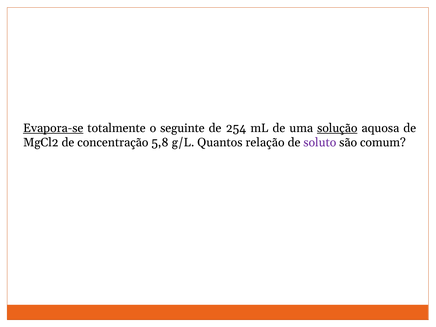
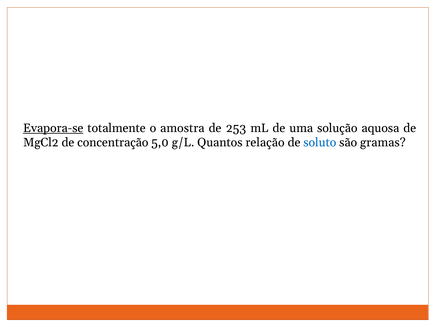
seguinte: seguinte -> amostra (182, 128)
254: 254 -> 253 (236, 128)
solução underline: present -> none (337, 128)
5,8: 5,8 -> 5,0 (160, 143)
soluto colour: purple -> blue (320, 143)
comum: comum -> gramas (383, 143)
